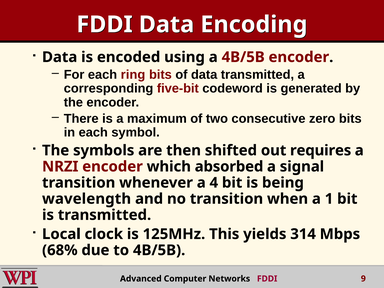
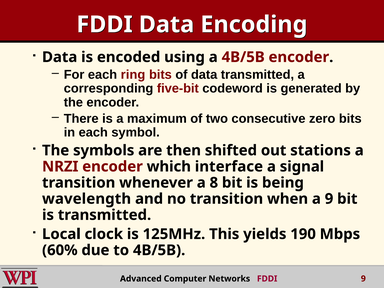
requires: requires -> stations (321, 150)
absorbed: absorbed -> interface (229, 167)
4: 4 -> 8 (214, 183)
a 1: 1 -> 9 (329, 199)
314: 314 -> 190 (303, 234)
68%: 68% -> 60% (60, 250)
